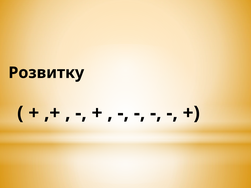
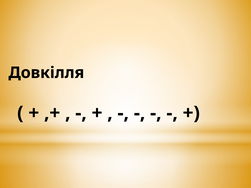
Розвитку: Розвитку -> Довкілля (46, 73)
